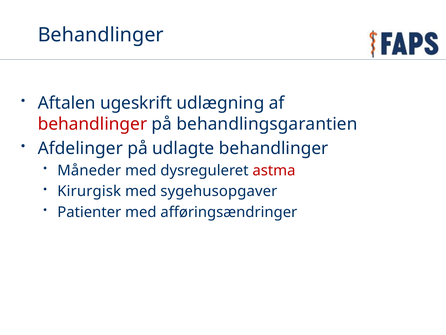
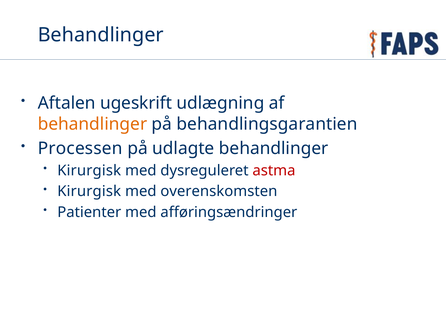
behandlinger colour: red -> orange (92, 124)
Afdelinger: Afdelinger -> Processen (80, 148)
Måneder: Måneder -> Kirurgisk (89, 170)
sygehusopgaver: sygehusopgaver -> overenskomsten (219, 191)
